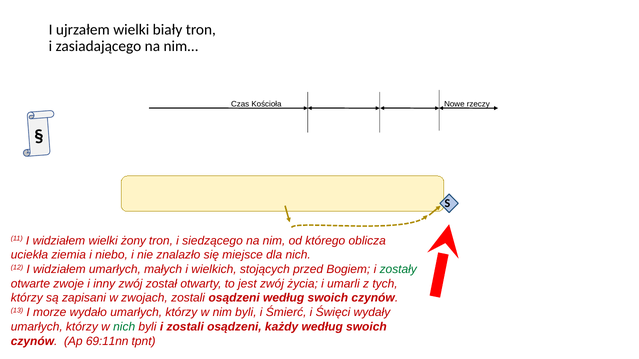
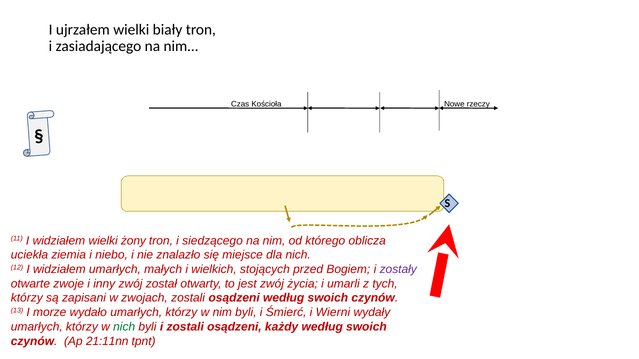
zostały colour: green -> purple (398, 270)
Święci: Święci -> Wierni (333, 313)
69:11nn: 69:11nn -> 21:11nn (107, 341)
